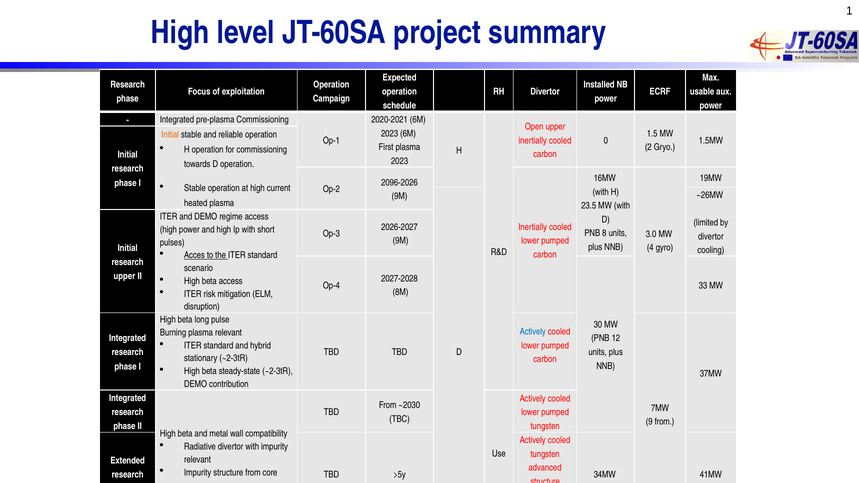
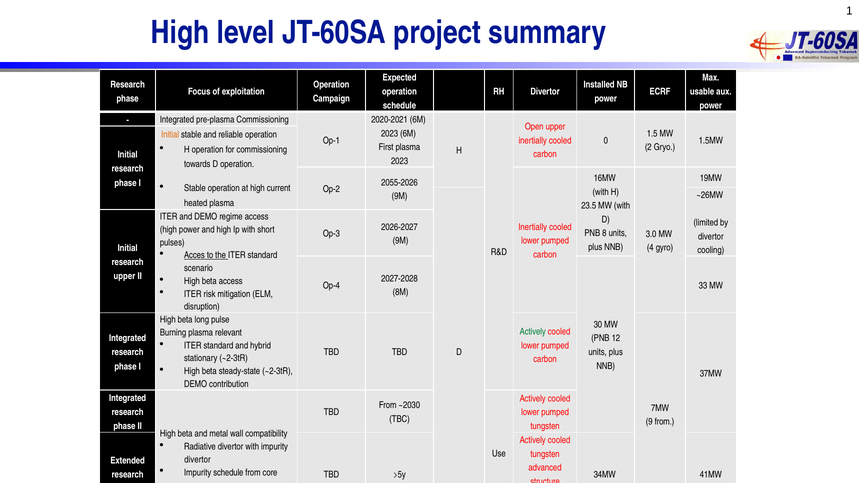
2096-2026: 2096-2026 -> 2055-2026 (399, 183)
Actively colour: blue -> green (533, 332)
relevant: relevant -> divertor (197, 460)
Impurity structure: structure -> schedule (228, 473)
